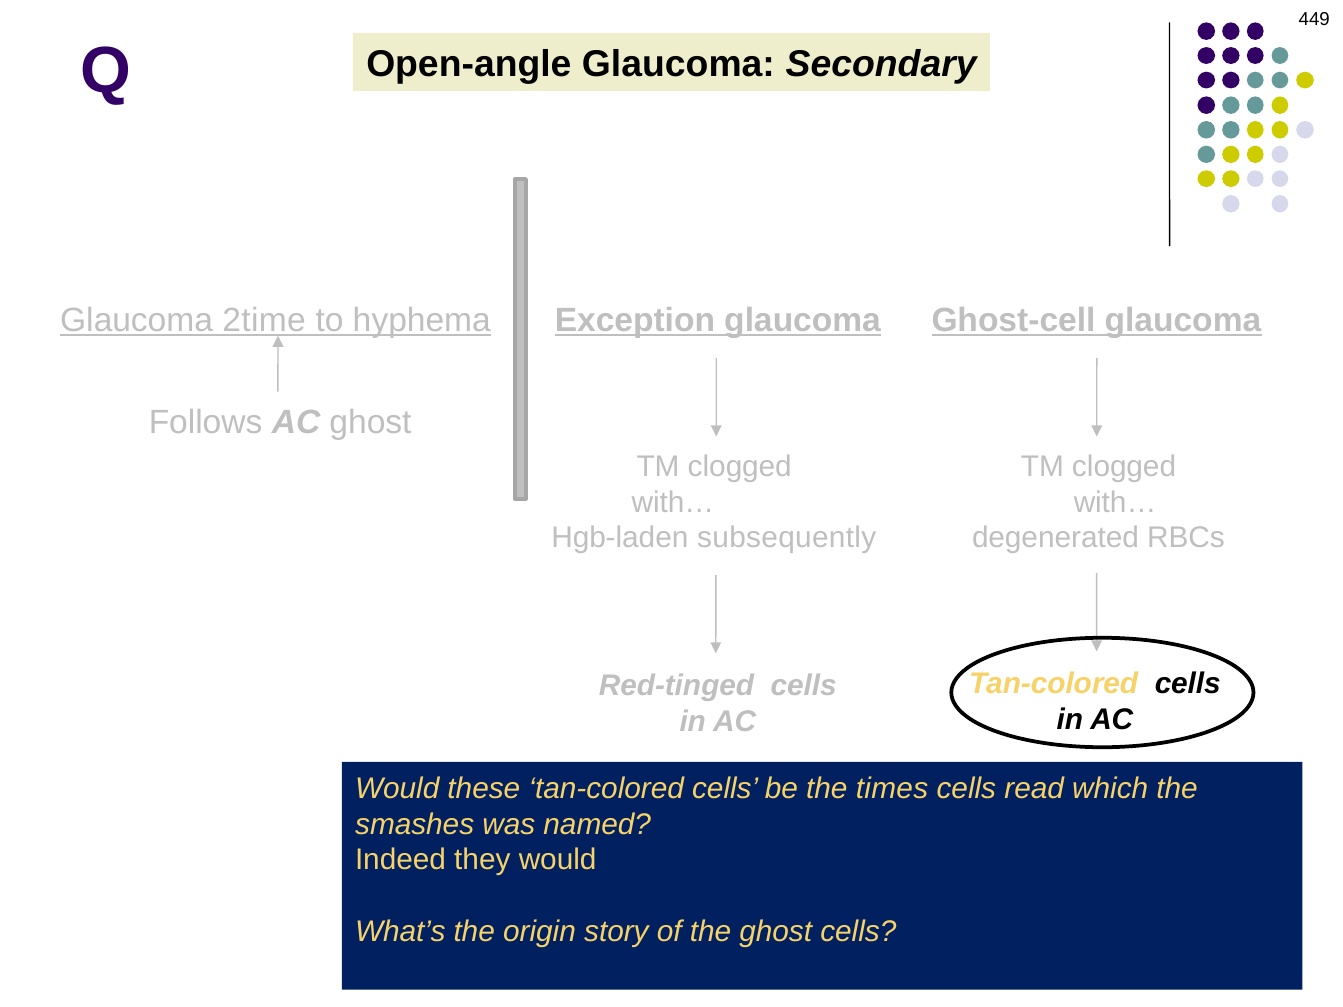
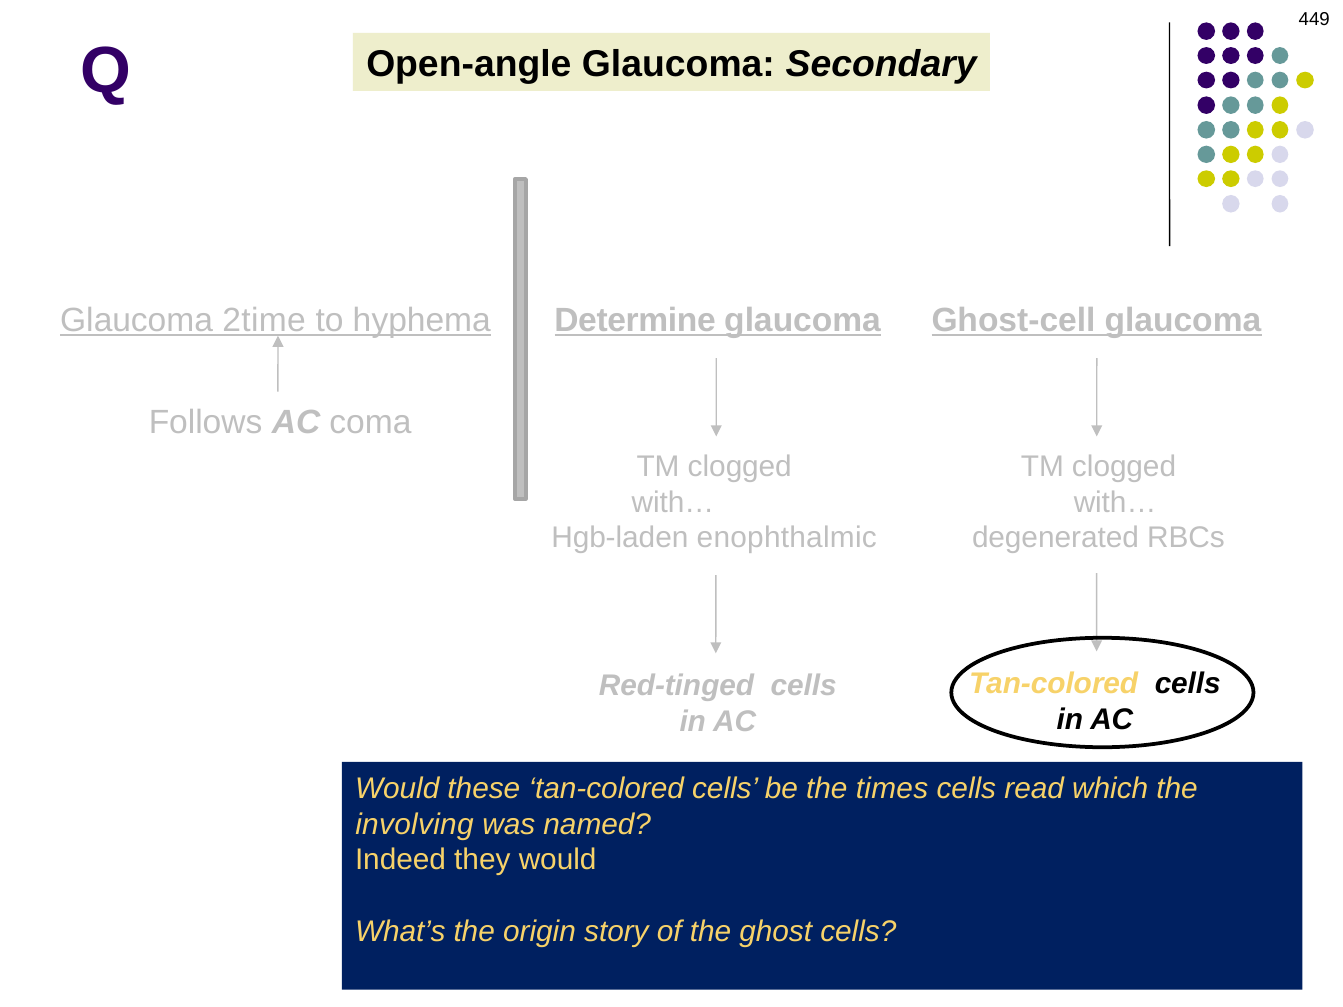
Exception: Exception -> Determine (635, 320)
AC ghost: ghost -> coma (370, 423)
subsequently: subsequently -> enophthalmic (787, 538)
smashes: smashes -> involving (414, 824)
